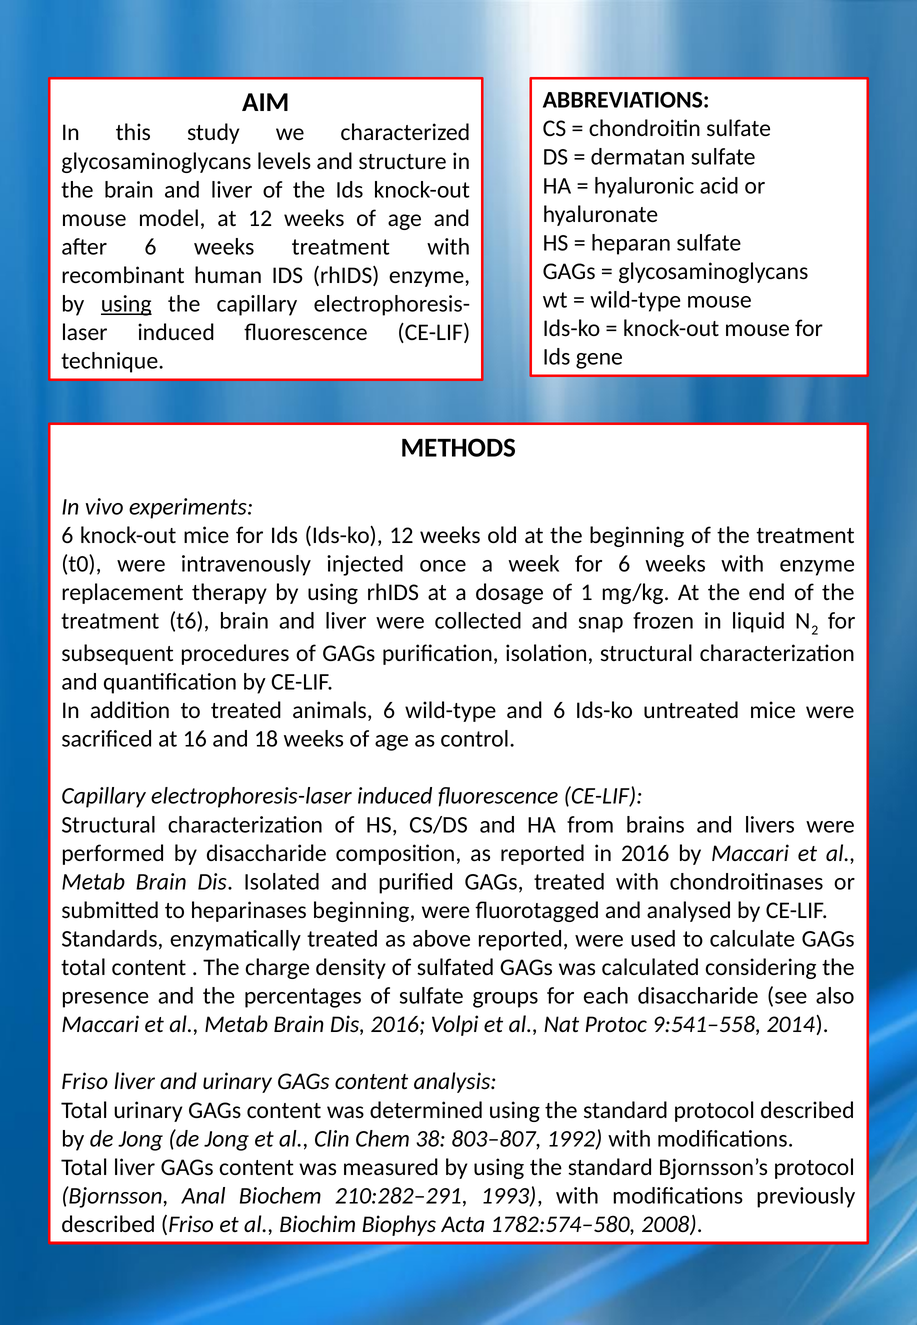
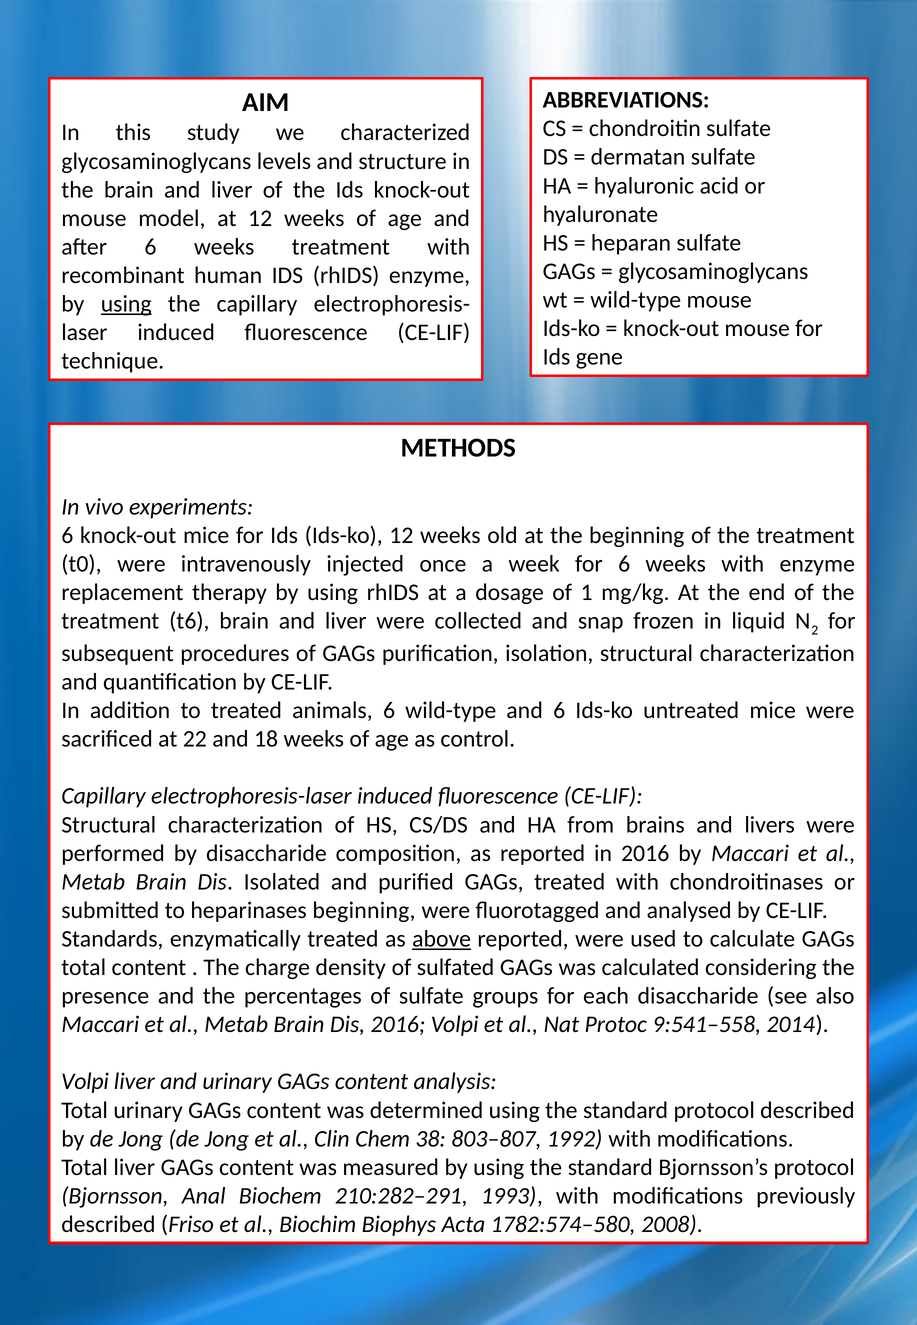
16: 16 -> 22 (195, 739)
above underline: none -> present (442, 939)
Friso: Friso -> Volpi (85, 1081)
